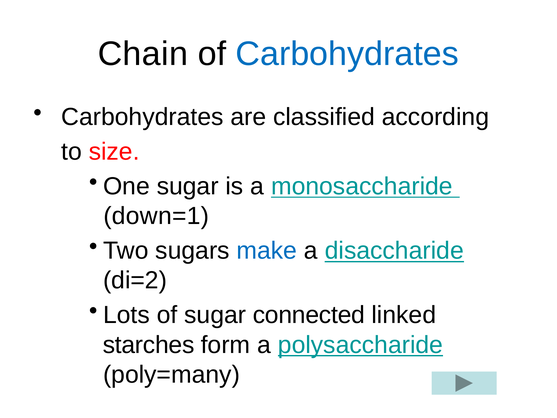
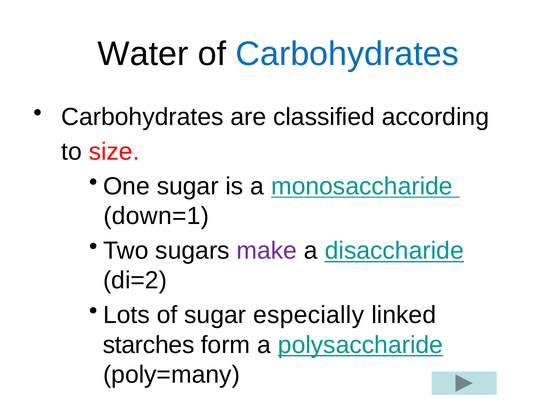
Chain: Chain -> Water (143, 54)
make colour: blue -> purple (267, 251)
connected: connected -> especially (309, 315)
